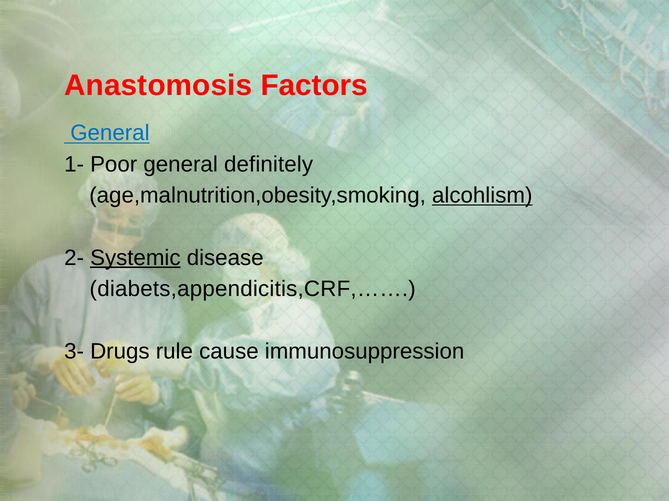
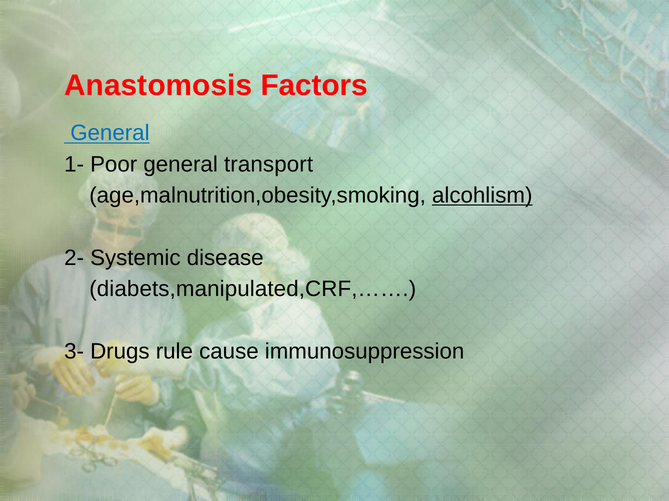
definitely: definitely -> transport (269, 164)
Systemic underline: present -> none (135, 258)
diabets,appendicitis,CRF,……: diabets,appendicitis,CRF,…… -> diabets,manipulated,CRF,…… (253, 289)
